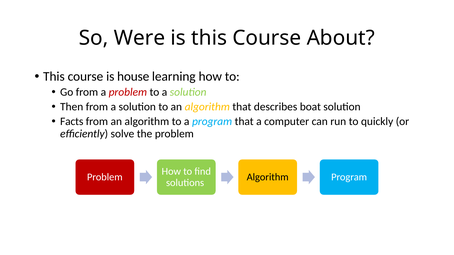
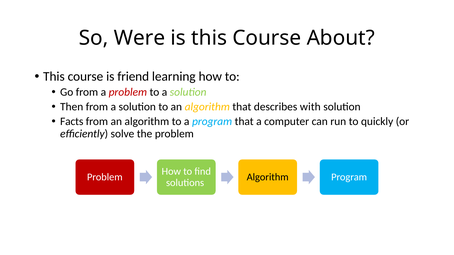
house: house -> friend (133, 77)
boat: boat -> with (310, 107)
